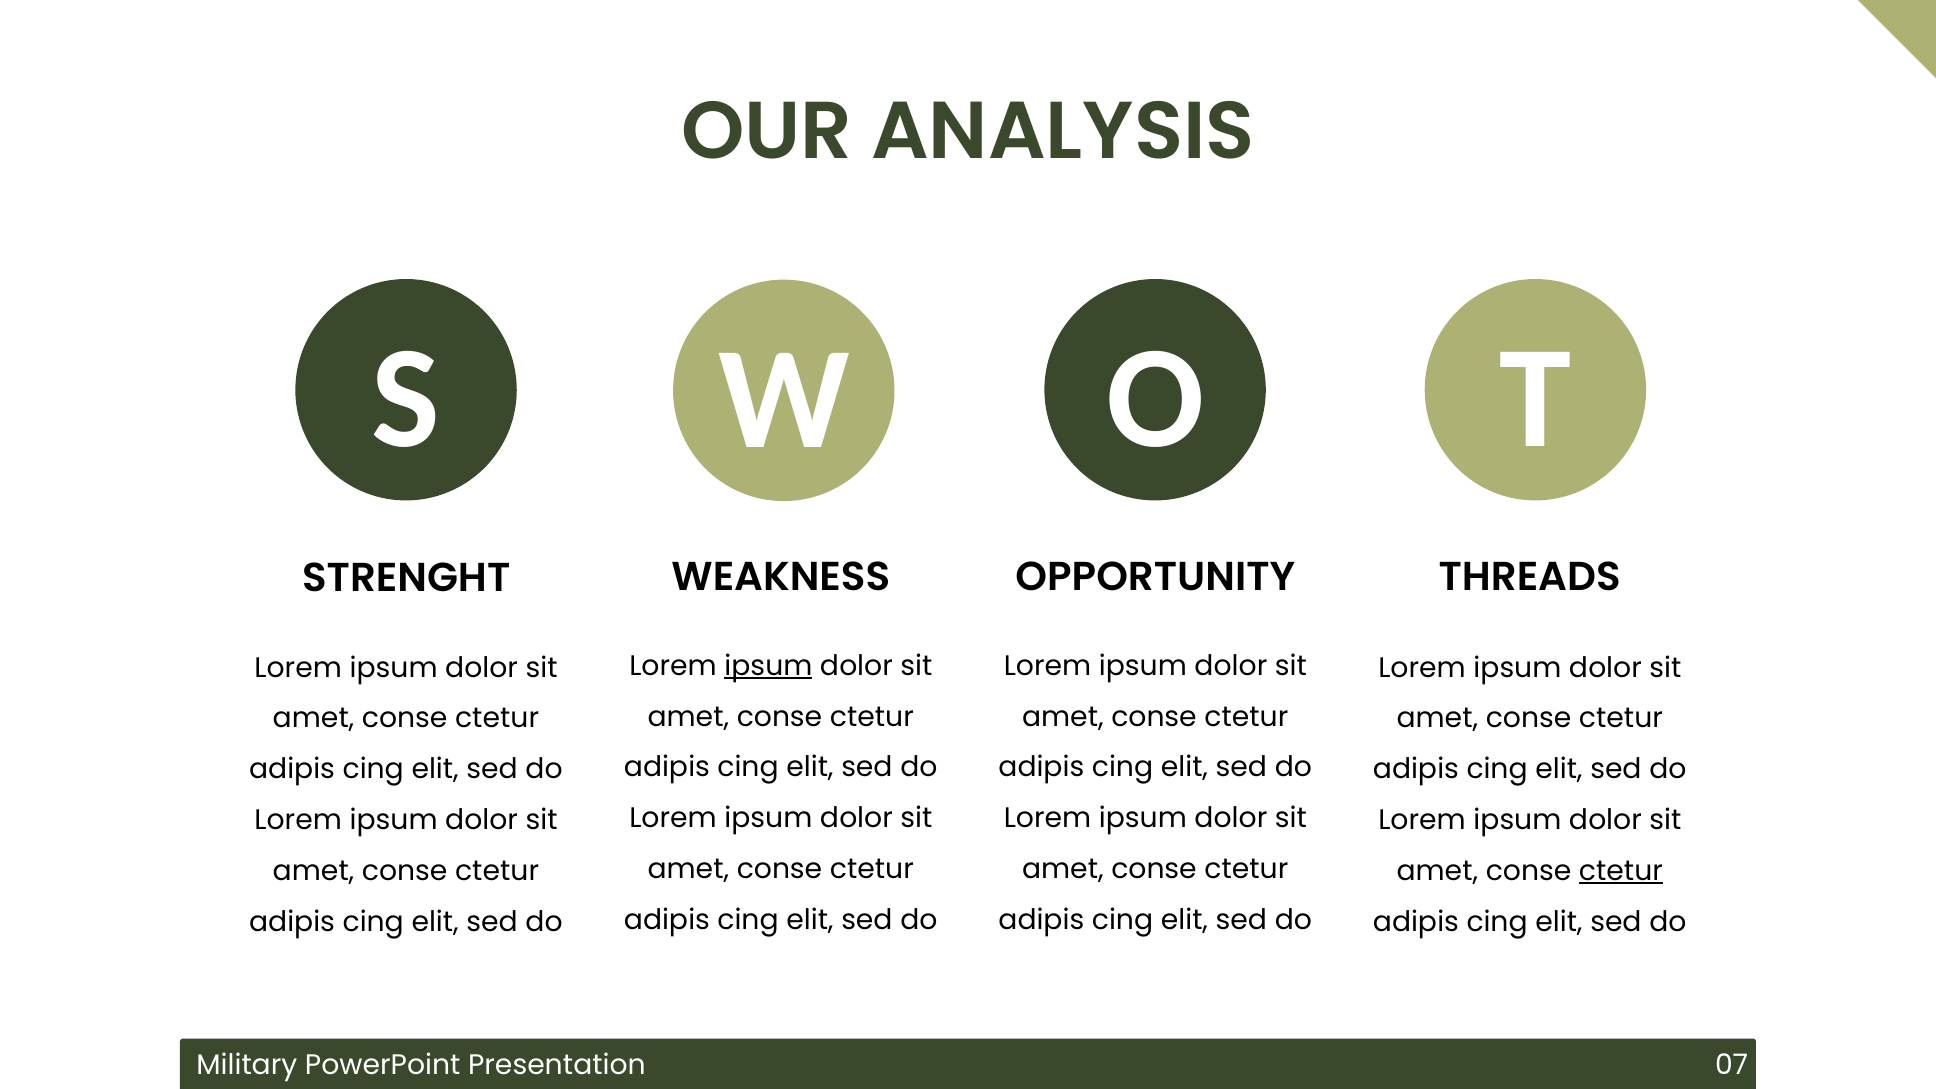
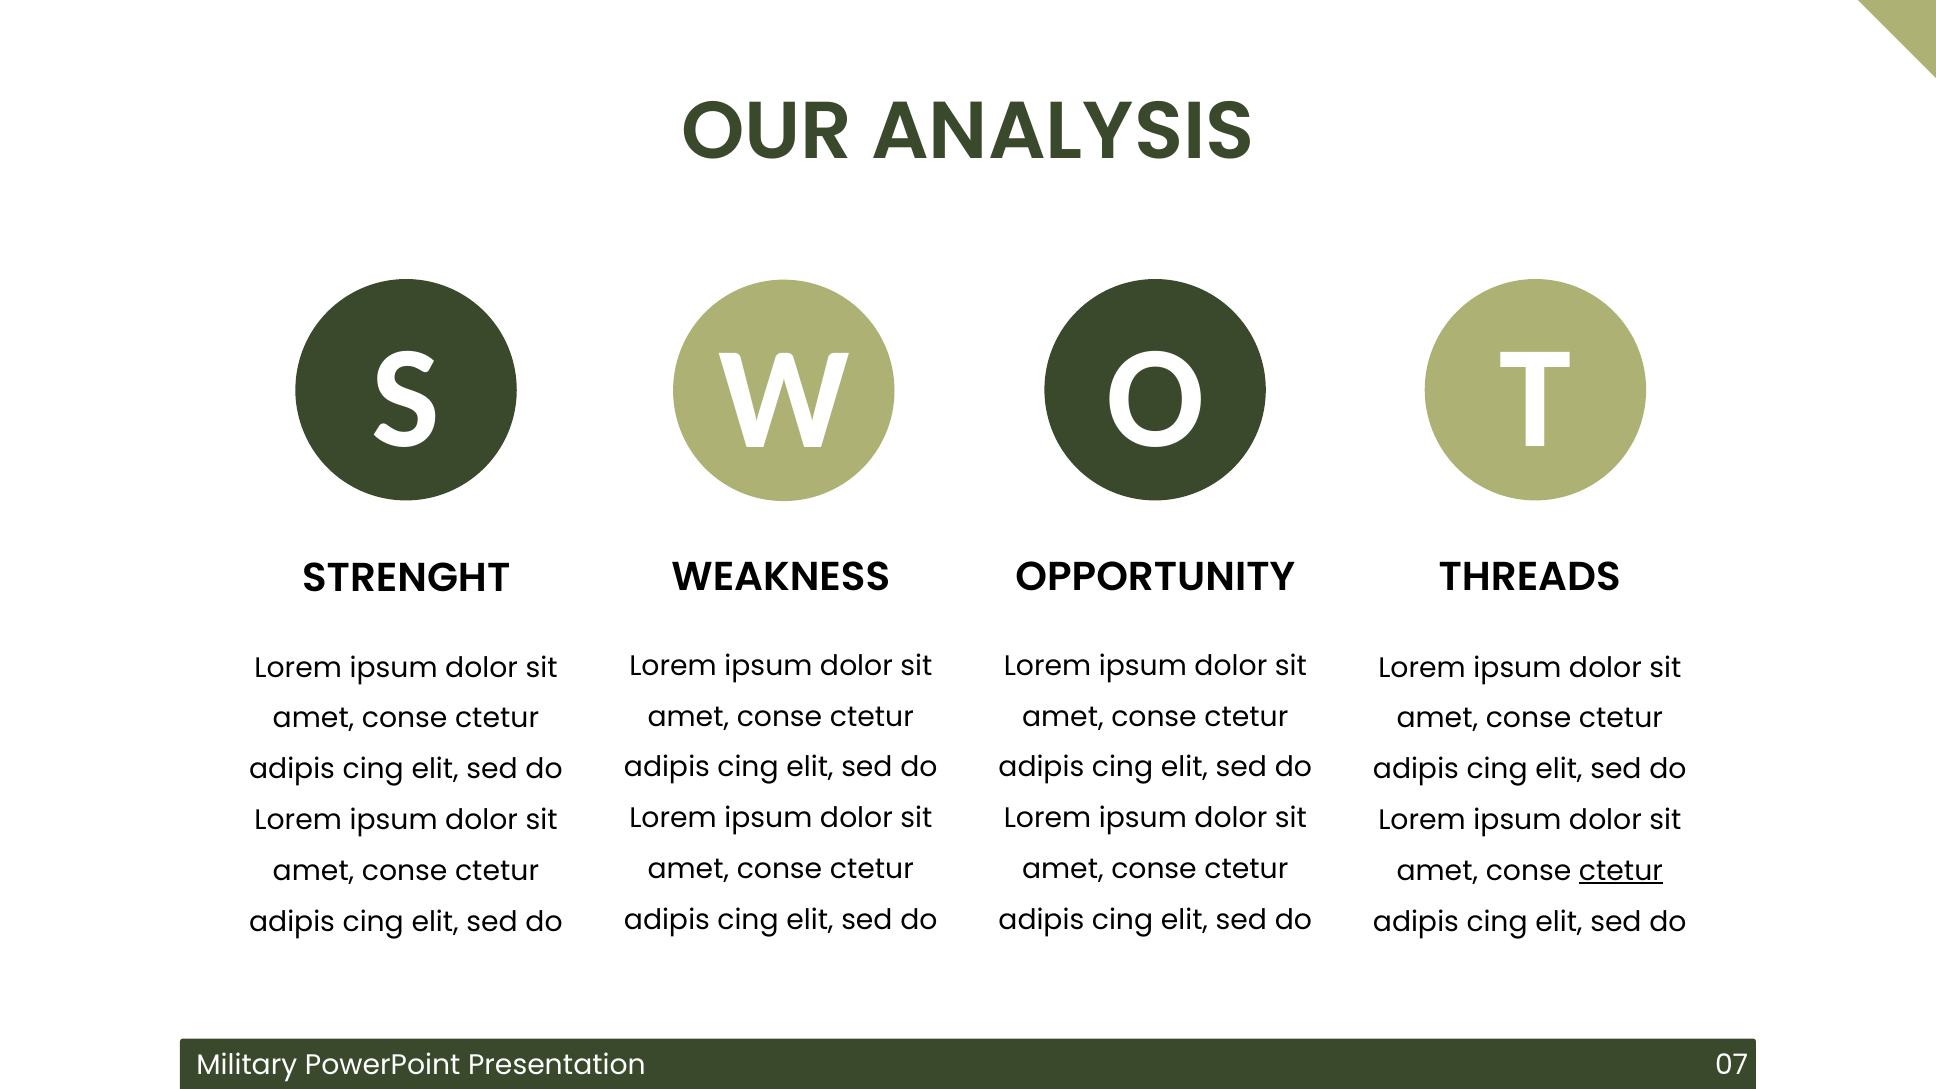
ipsum underline: present -> none (768, 666)
